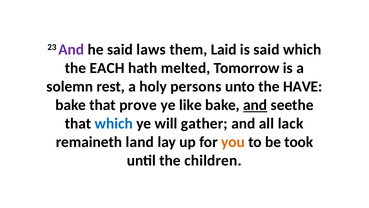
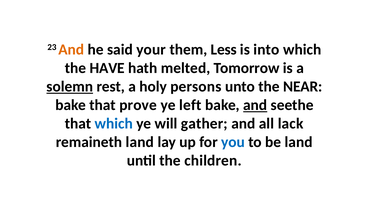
And colour: purple -> orange (71, 49)
laws: laws -> your (151, 49)
Laid: Laid -> Less (224, 49)
is said: said -> into (266, 49)
EACH: EACH -> HAVE (107, 68)
solemn underline: none -> present (70, 86)
HAVE: HAVE -> NEAR (303, 86)
like: like -> left (190, 105)
you colour: orange -> blue (233, 142)
be took: took -> land (299, 142)
